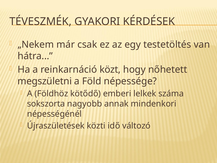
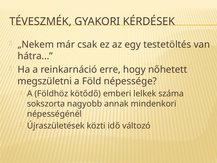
közt: közt -> erre (110, 70)
